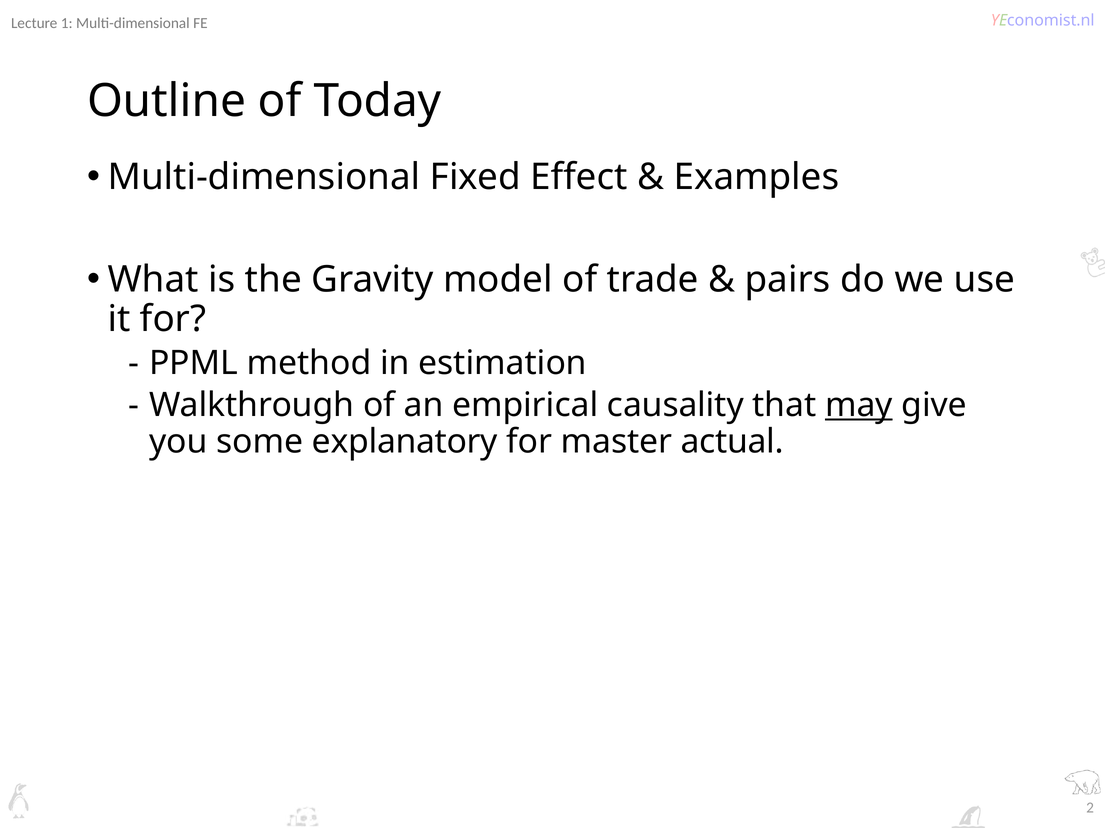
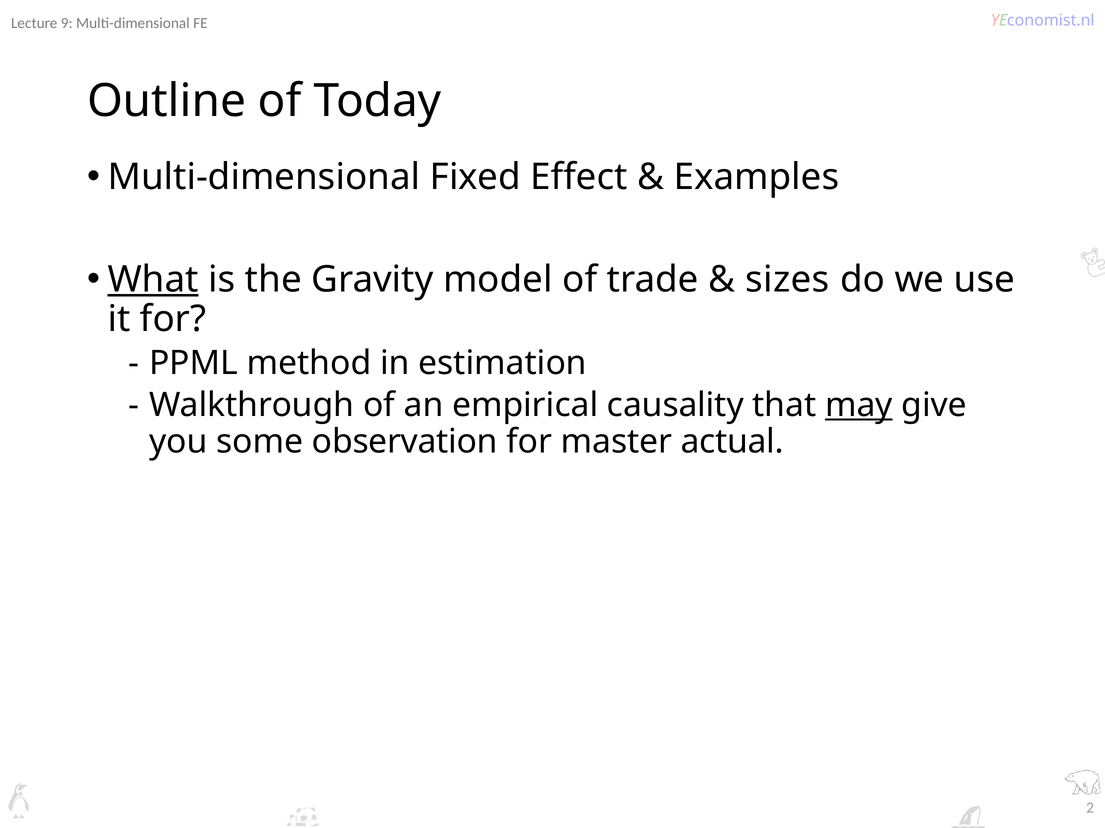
1: 1 -> 9 (67, 23)
What underline: none -> present (153, 280)
pairs: pairs -> sizes (787, 280)
explanatory: explanatory -> observation (405, 442)
